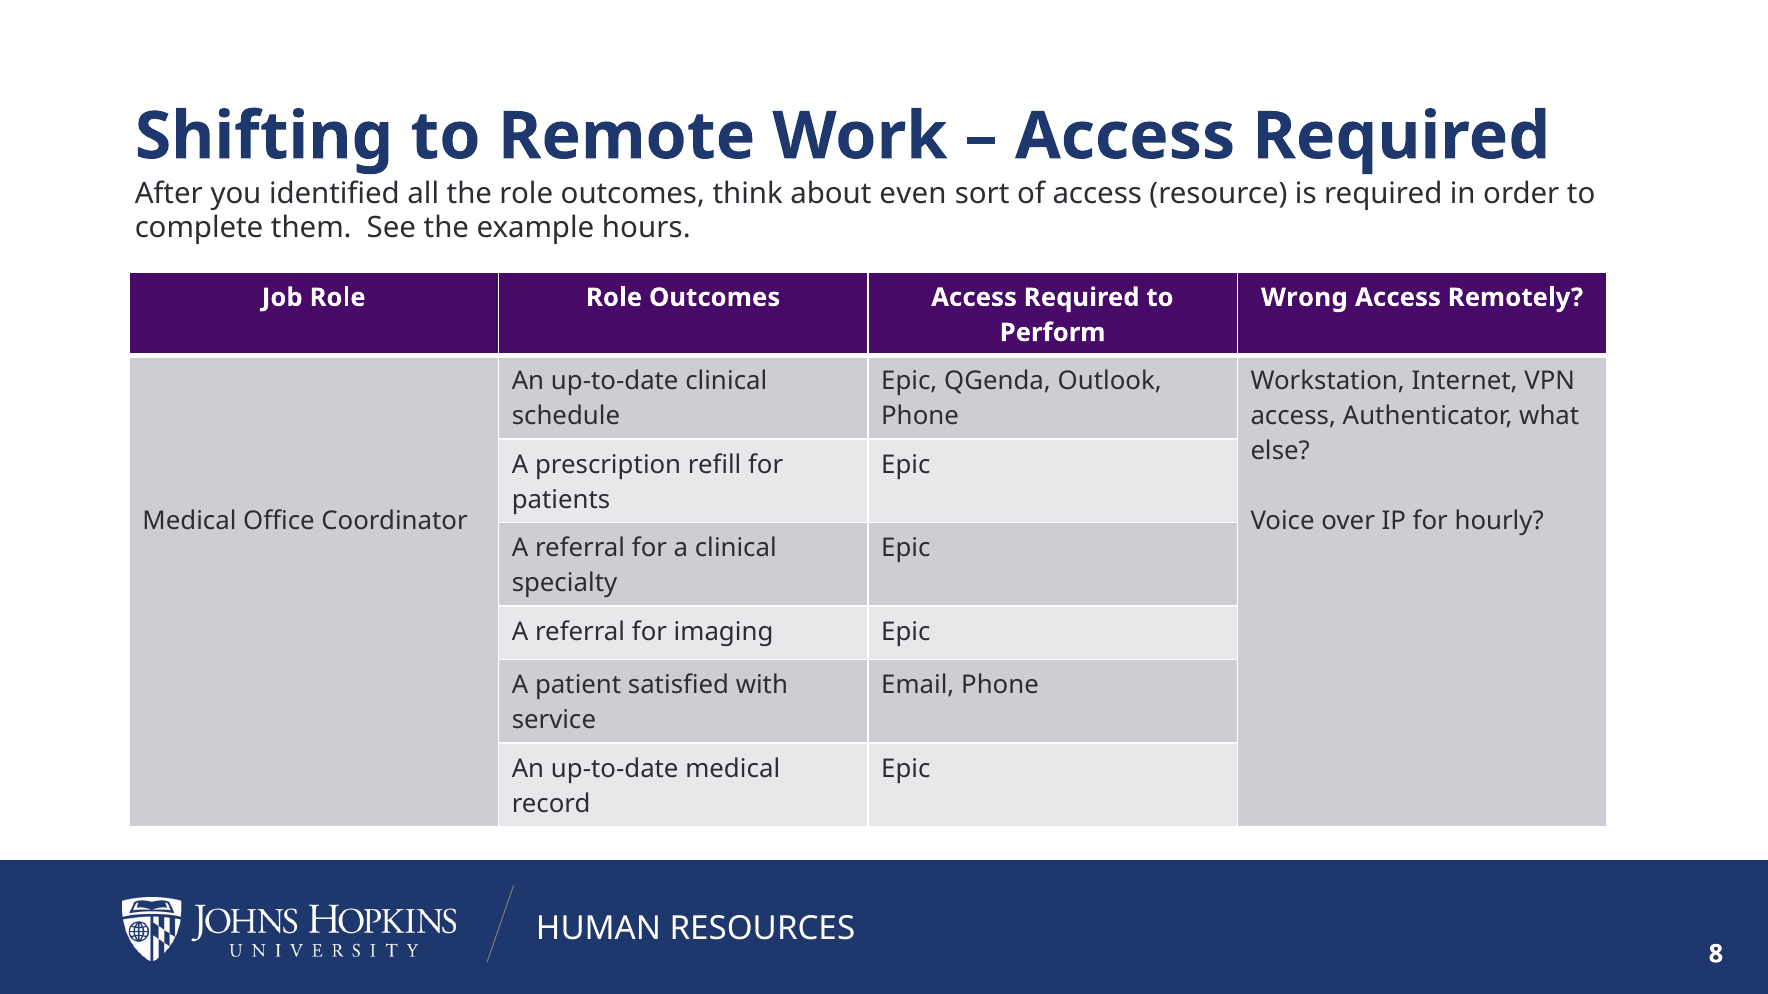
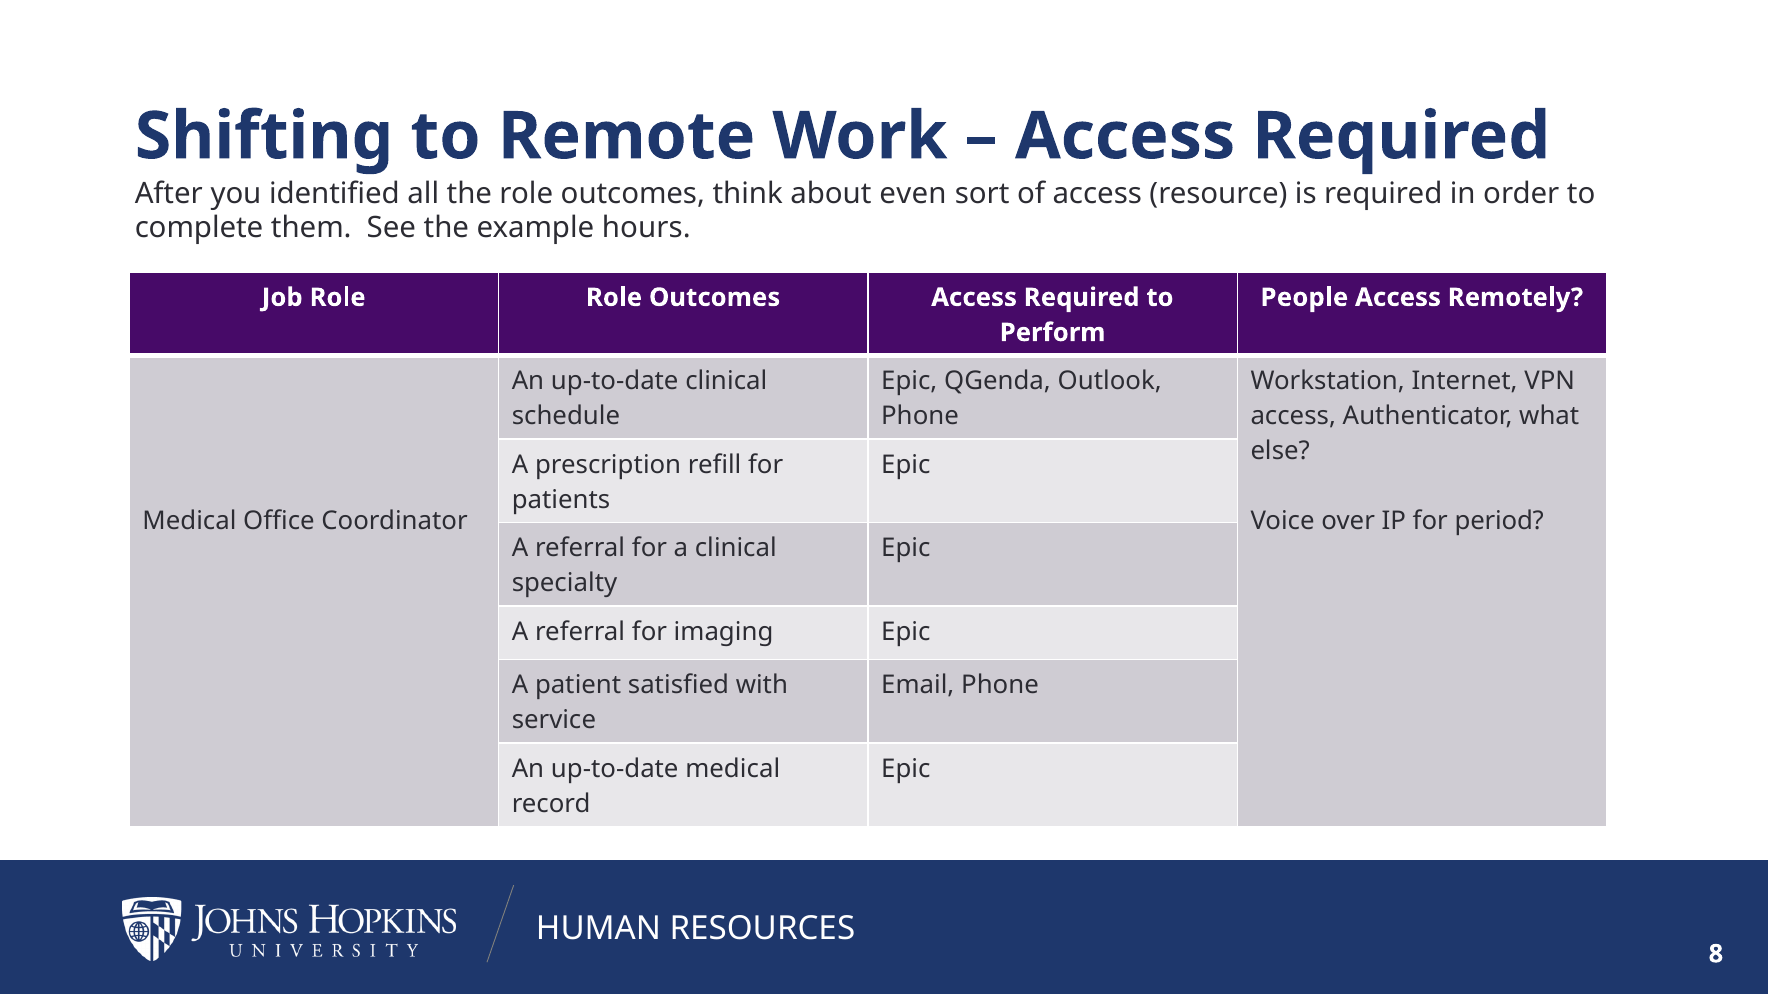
Wrong: Wrong -> People (1304, 298)
hourly: hourly -> period (1499, 522)
